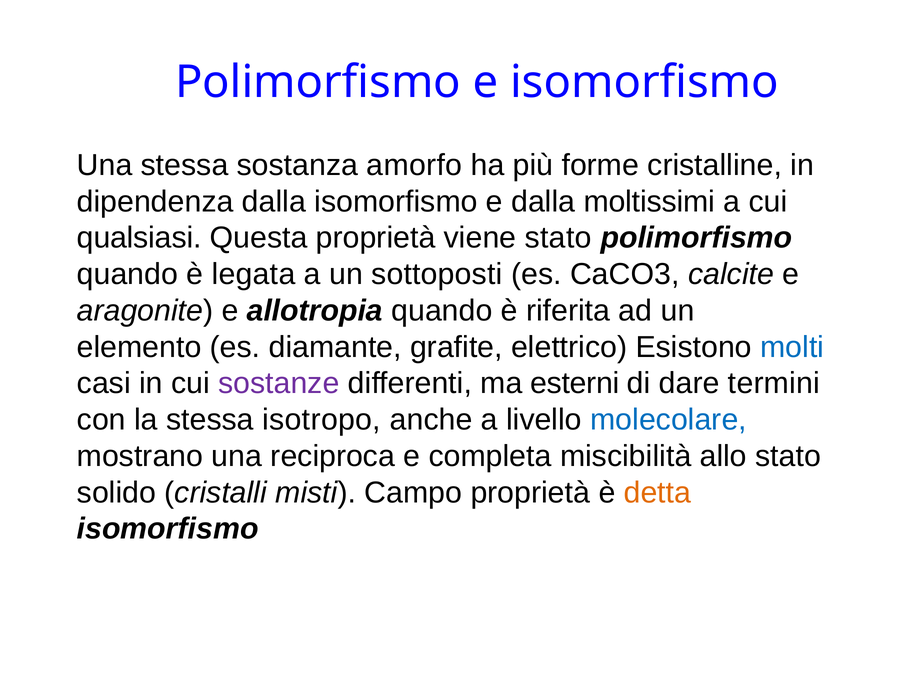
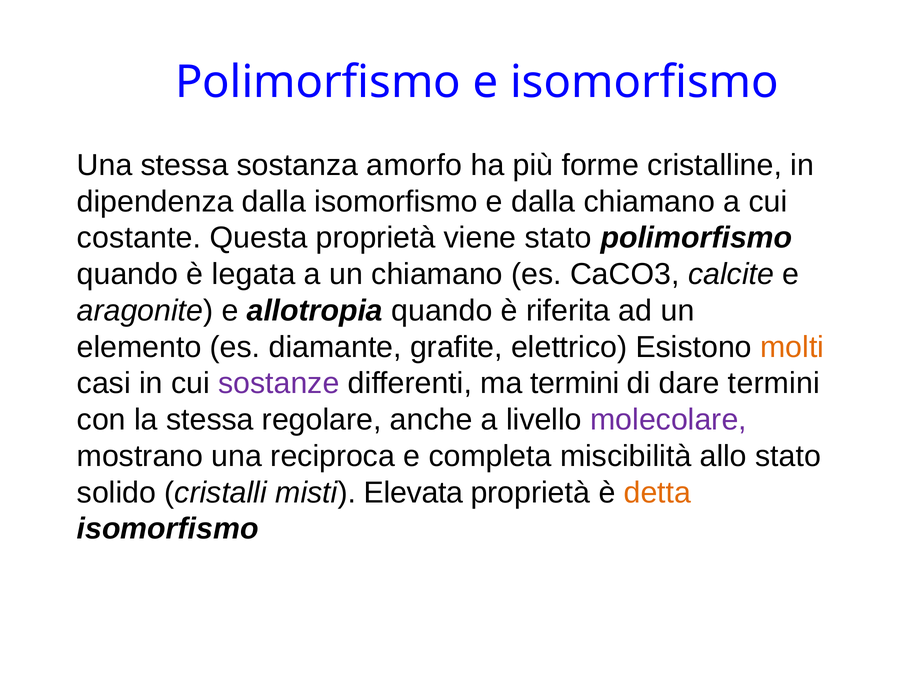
dalla moltissimi: moltissimi -> chiamano (649, 202)
qualsiasi: qualsiasi -> costante (139, 238)
un sottoposti: sottoposti -> chiamano (437, 274)
molti colour: blue -> orange (792, 347)
ma esterni: esterni -> termini (575, 383)
stessa isotropo: isotropo -> regolare (322, 420)
molecolare colour: blue -> purple (669, 420)
Campo: Campo -> Elevata (413, 492)
